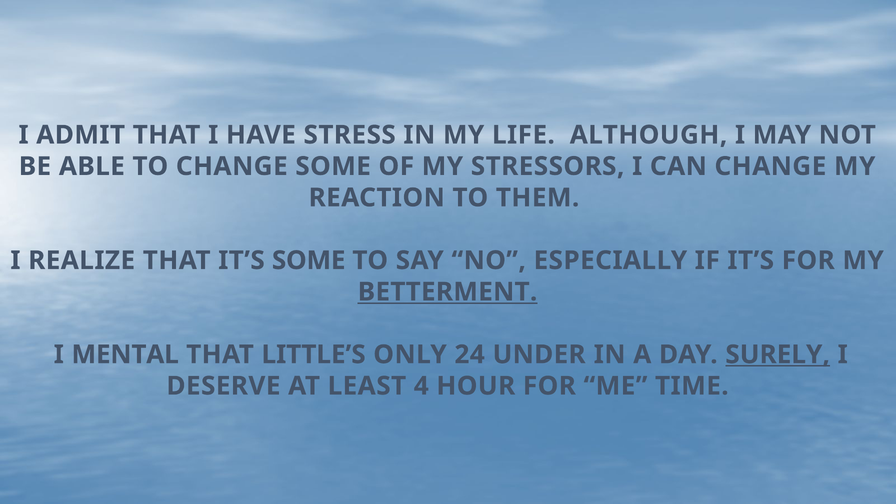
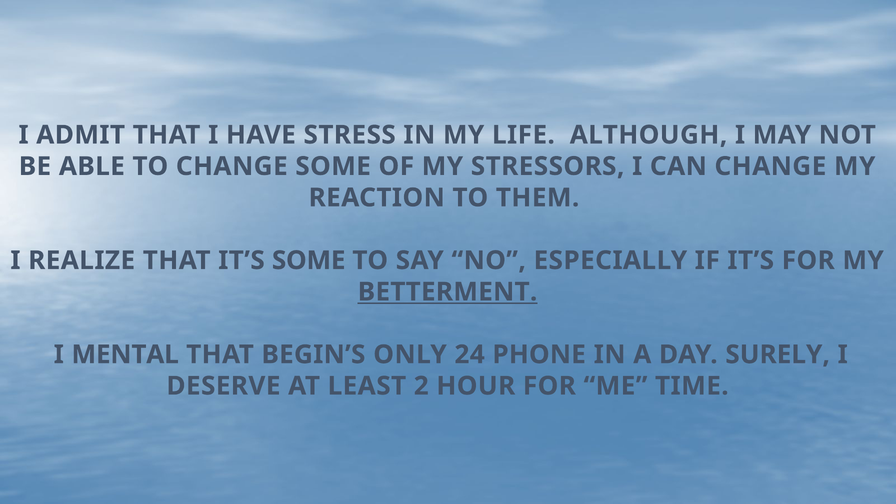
LITTLE’S: LITTLE’S -> BEGIN’S (313, 355)
UNDER: UNDER -> PHONE (539, 355)
SURELY underline: present -> none (778, 355)
4: 4 -> 2 (421, 386)
